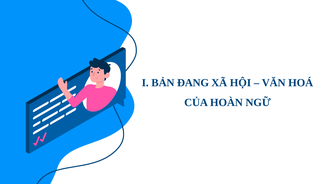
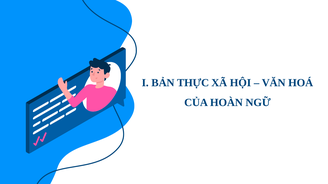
ĐANG: ĐANG -> THỰC (193, 83)
